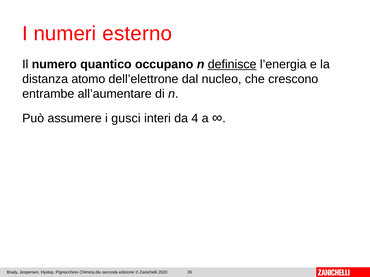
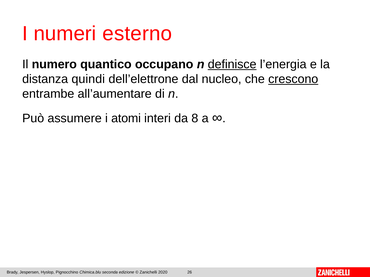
atomo: atomo -> quindi (88, 79)
crescono underline: none -> present (293, 79)
gusci: gusci -> atomi (126, 119)
4: 4 -> 8 (195, 119)
